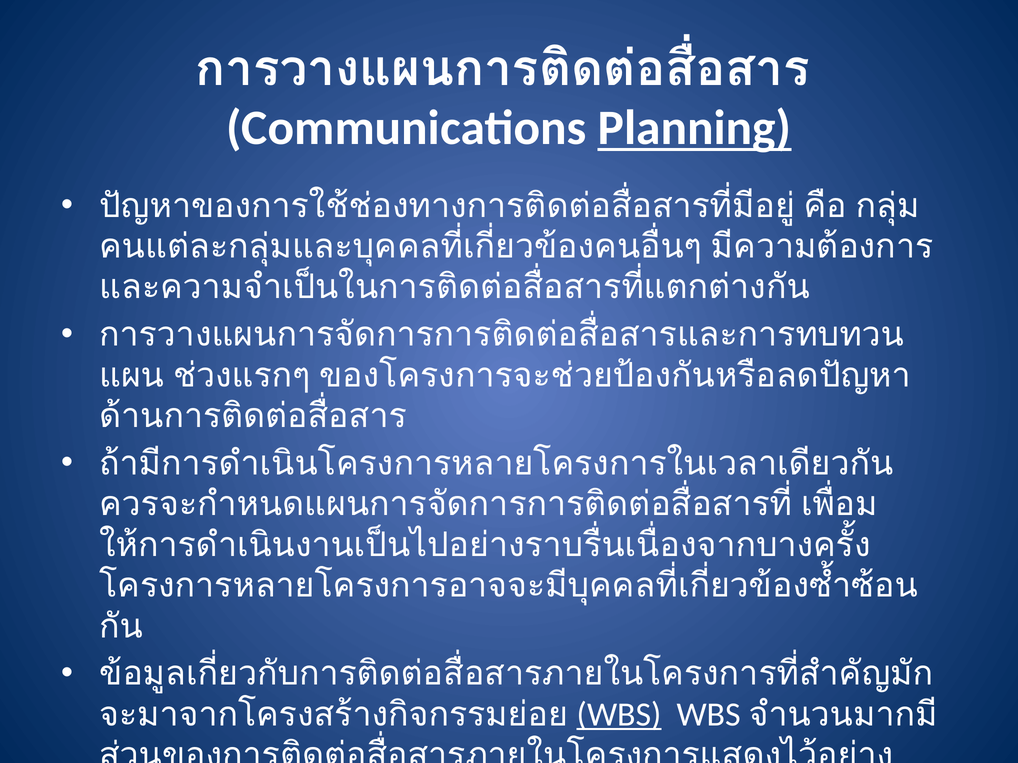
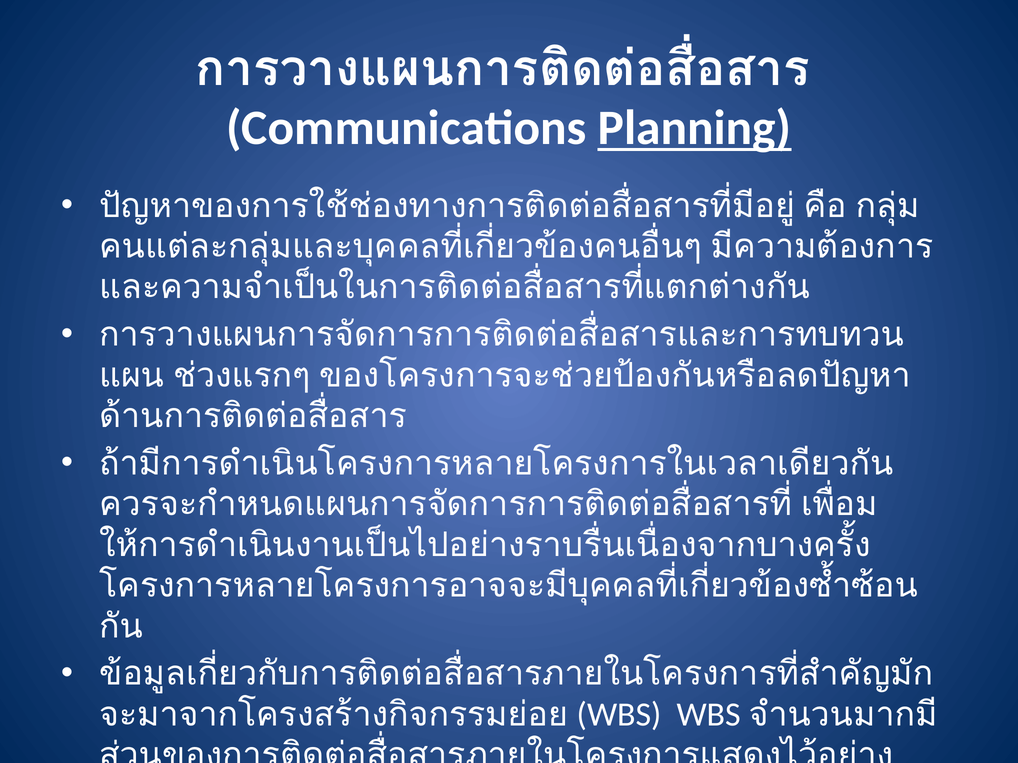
WBS underline: present -> none (619, 715)
